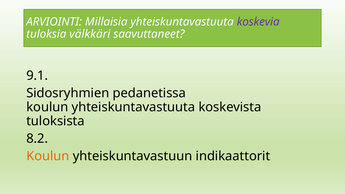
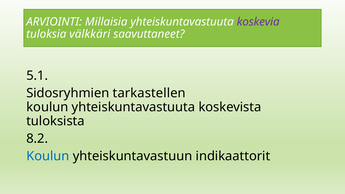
9.1: 9.1 -> 5.1 (37, 76)
pedanetissa: pedanetissa -> tarkastellen (149, 93)
Koulun colour: orange -> blue (48, 156)
